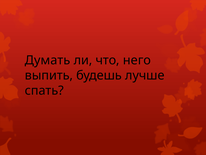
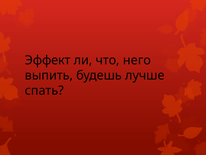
Думать: Думать -> Эффект (48, 60)
